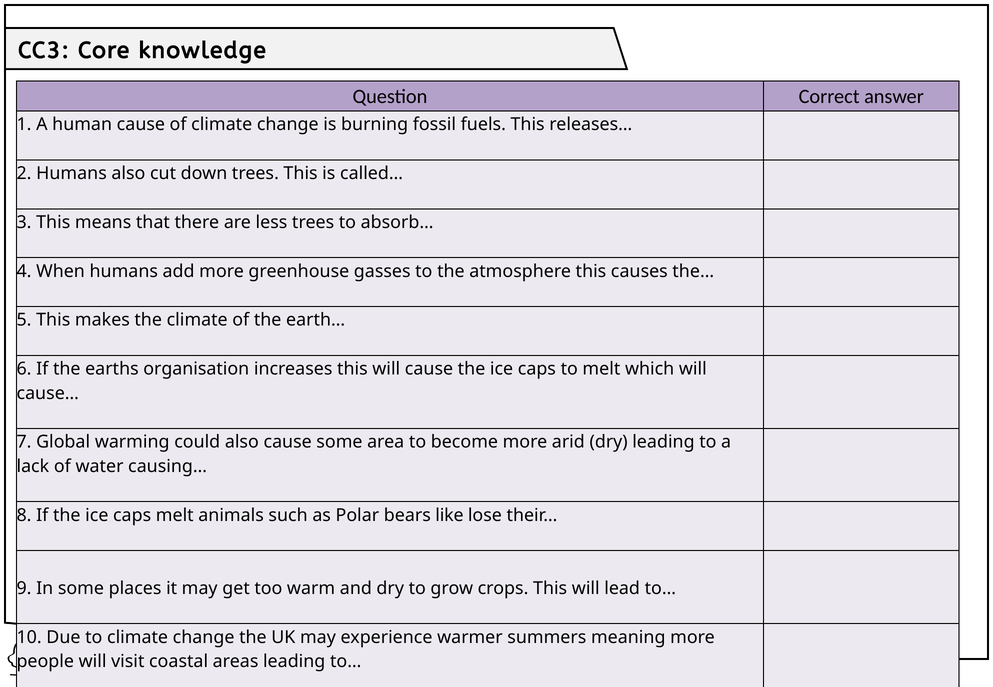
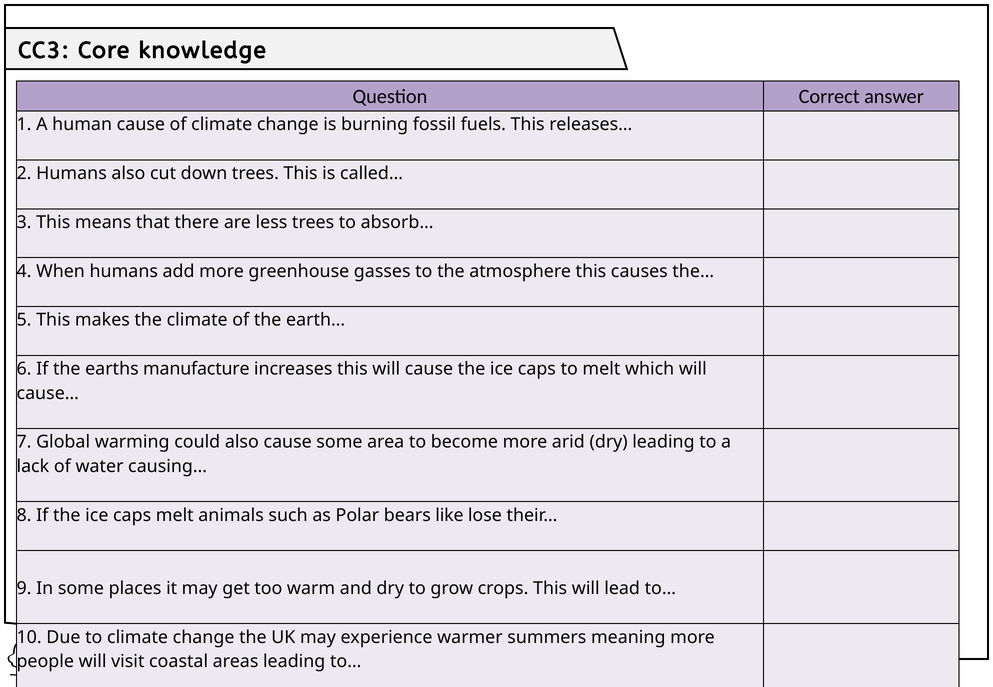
organisation: organisation -> manufacture (196, 369)
